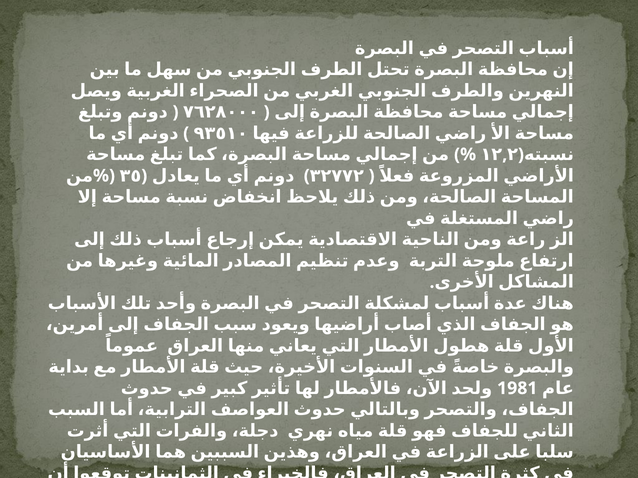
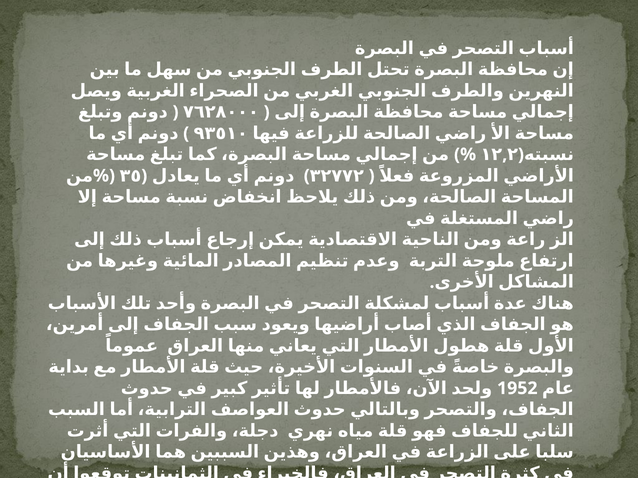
1981: 1981 -> 1952 (517, 389)
